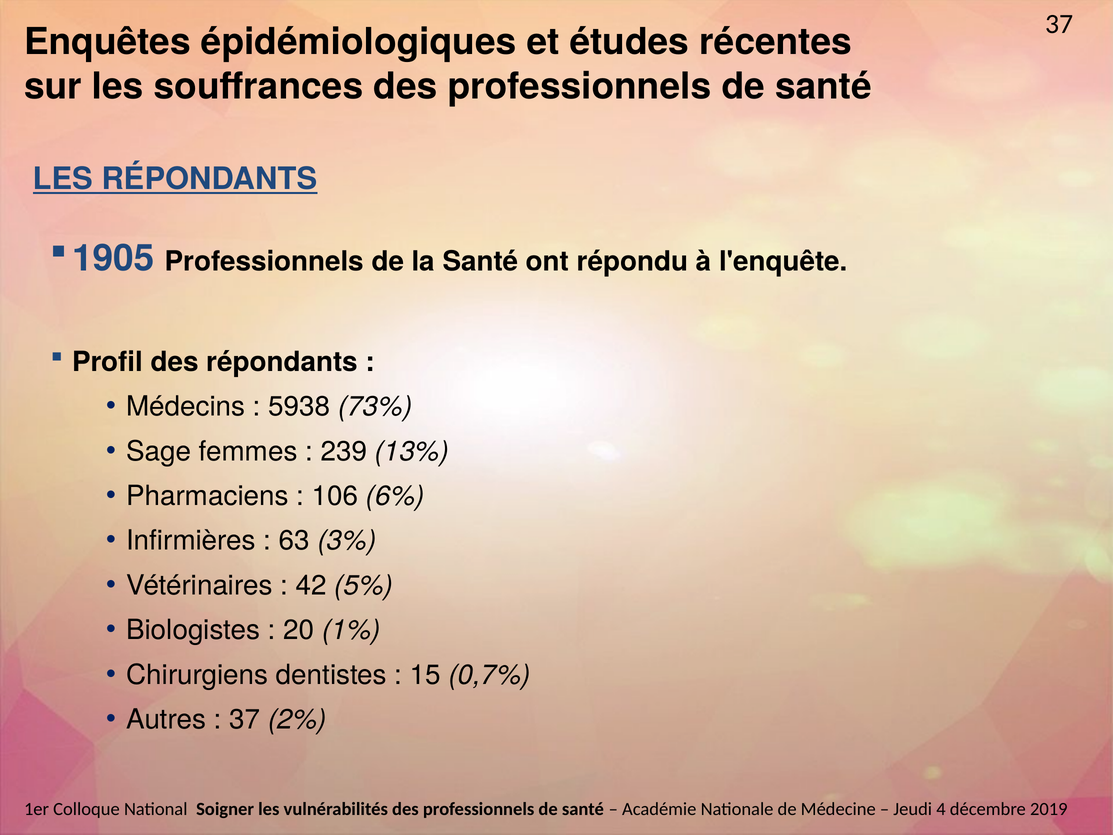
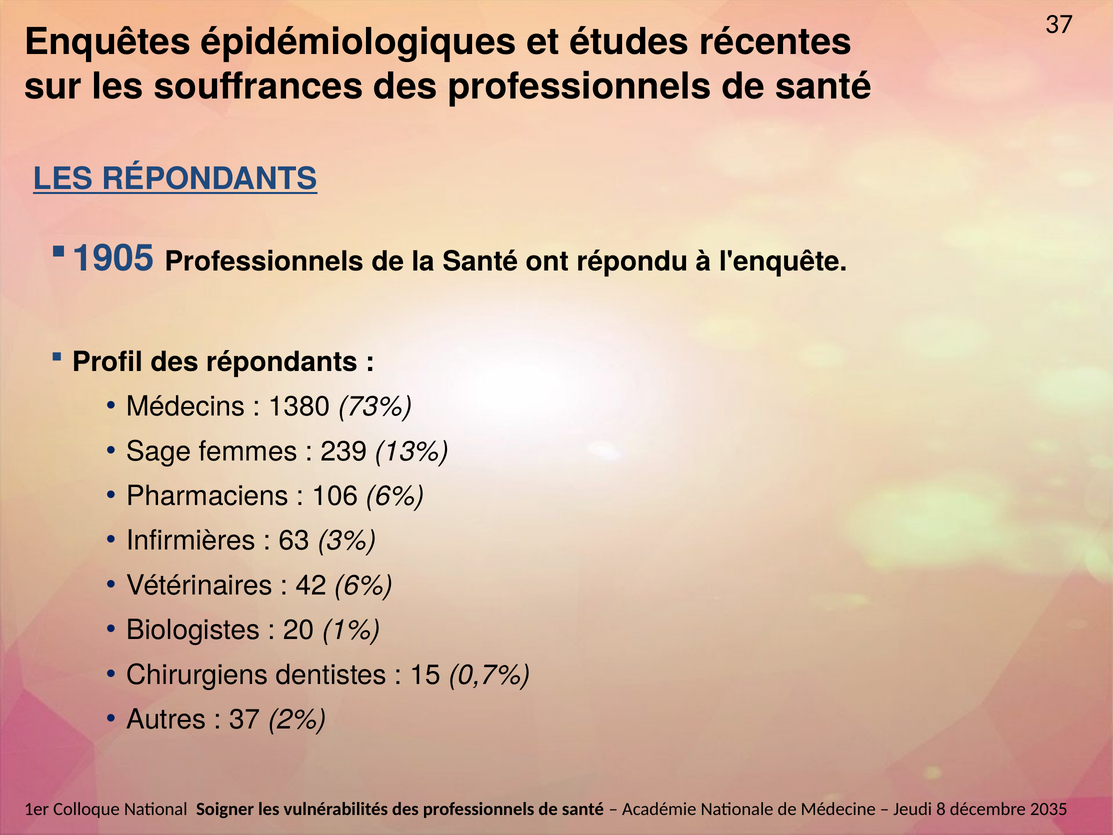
5938: 5938 -> 1380 (299, 407)
42 5%: 5% -> 6% (364, 585)
4: 4 -> 8 (941, 809)
2019: 2019 -> 2035 (1049, 809)
